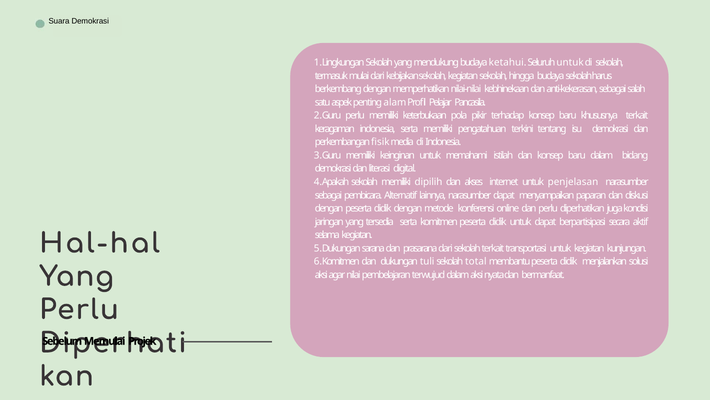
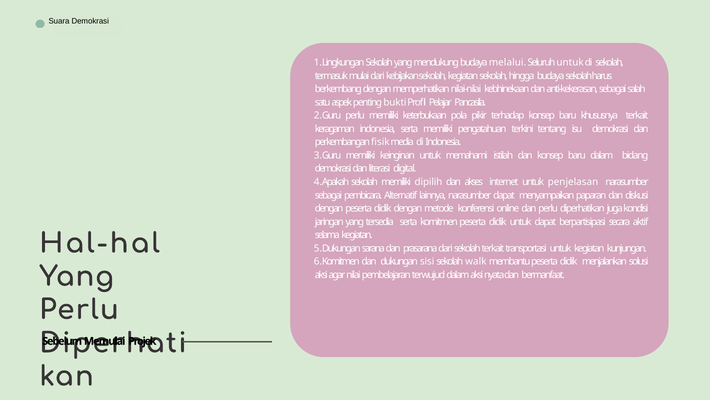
ketahui: ketahui -> melalui (508, 62)
alam: alam -> bukti (395, 102)
tuli: tuli -> sisi (427, 261)
total: total -> walk (476, 261)
